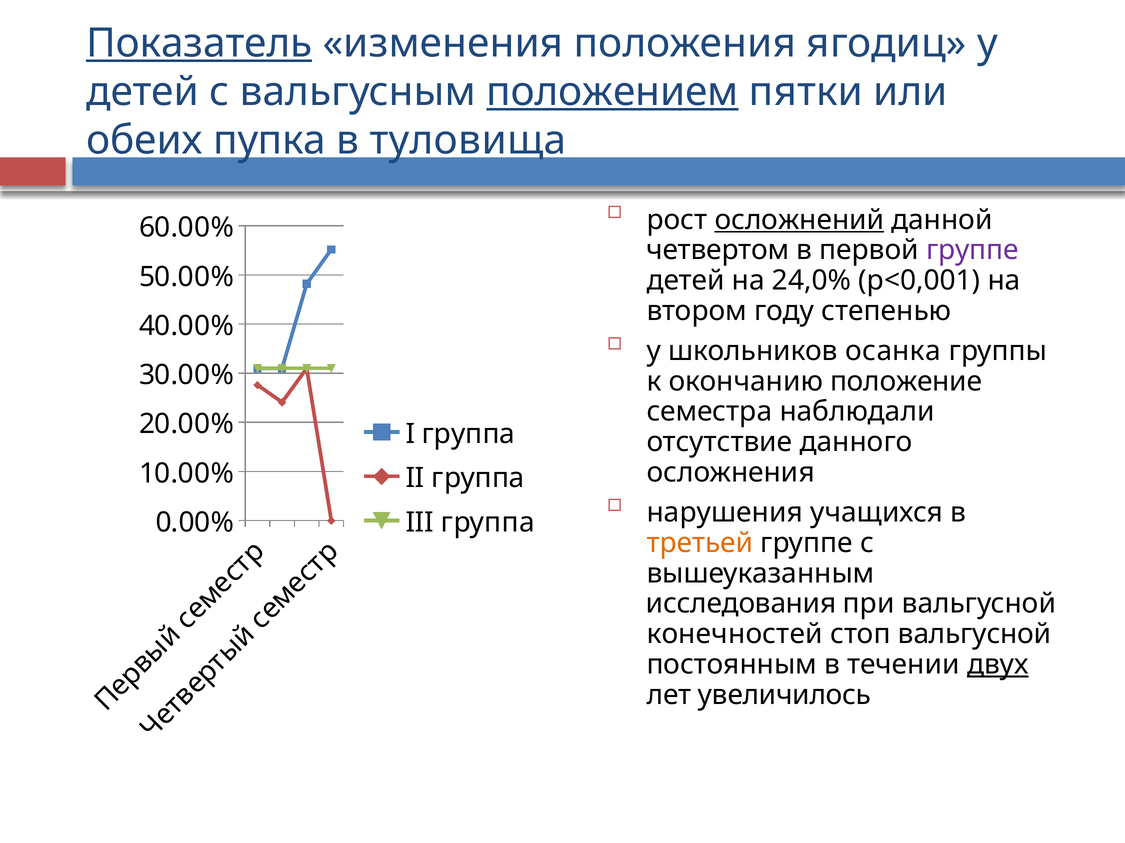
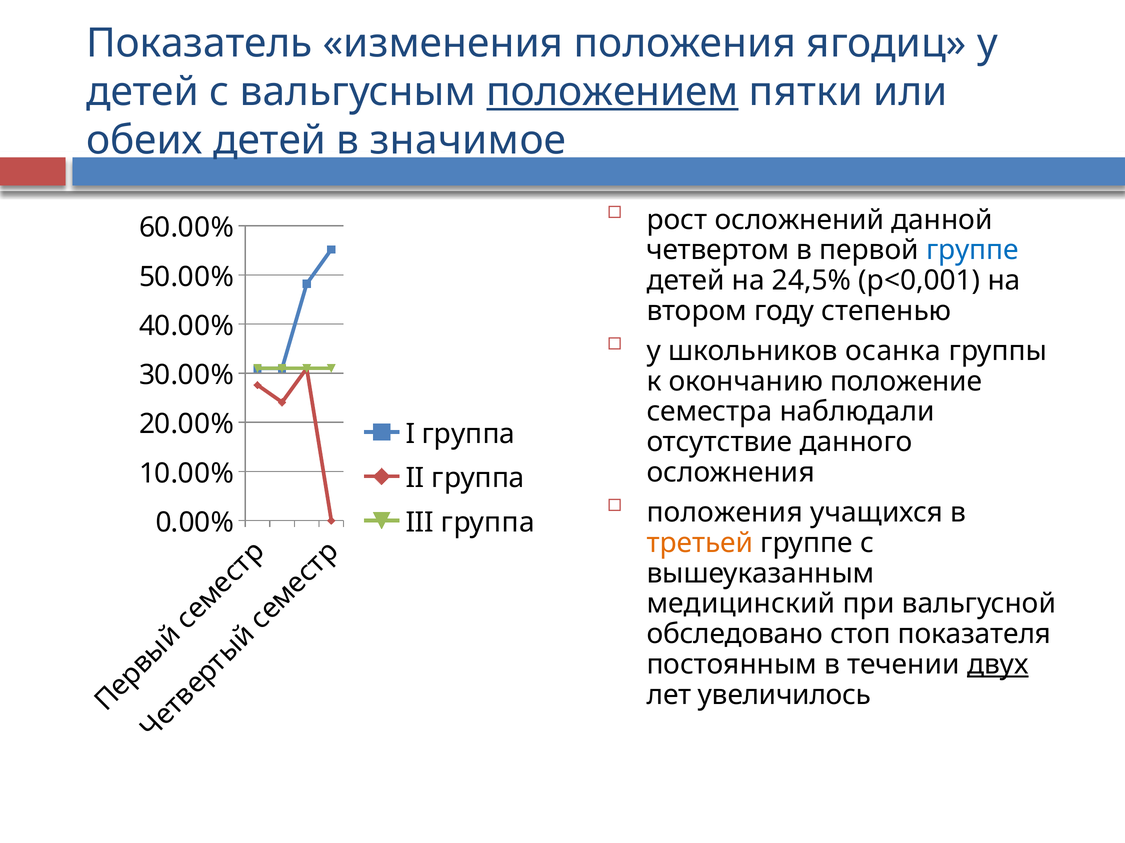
Показатель underline: present -> none (199, 43)
обеих пупка: пупка -> детей (270, 141)
туловища: туловища -> значимое (468, 141)
осложнений underline: present -> none (799, 220)
группе colour: purple -> blue (972, 250)
24,0%: 24,0% -> 24,5% (812, 281)
нарушения: нарушения -> положения (725, 513)
исследования: исследования -> медицинский (741, 604)
конечностей: конечностей -> обследовано (735, 635)
стоп вальгусной: вальгусной -> показателя (974, 635)
